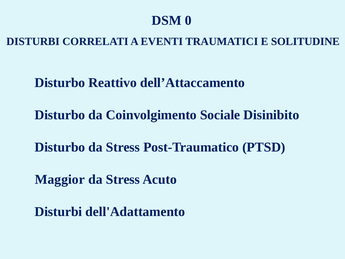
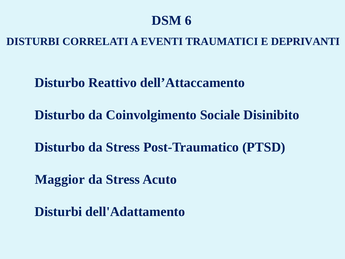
0: 0 -> 6 (188, 20)
SOLITUDINE: SOLITUDINE -> DEPRIVANTI (305, 41)
